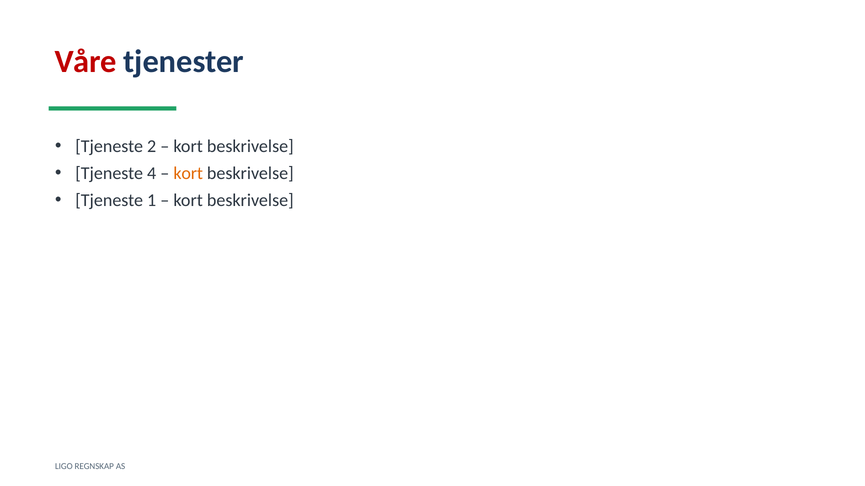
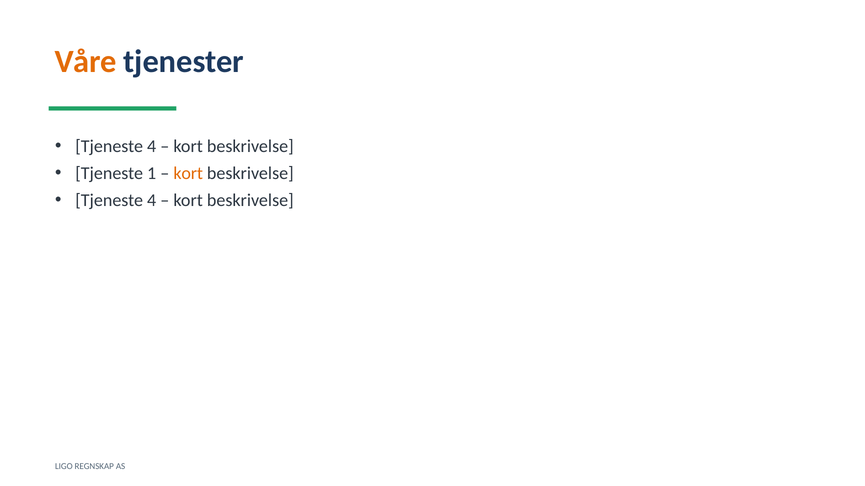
Våre colour: red -> orange (86, 62)
2: 2 -> 4 (152, 147)
4: 4 -> 1 (152, 174)
1: 1 -> 4 (152, 201)
